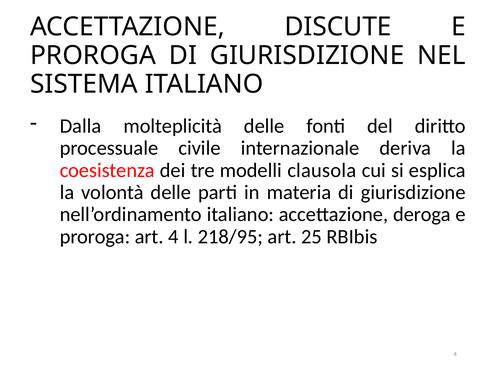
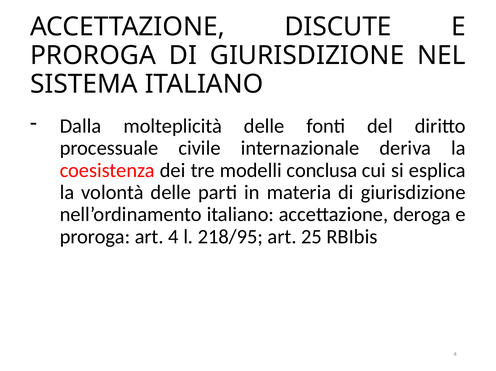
clausola: clausola -> conclusa (322, 170)
